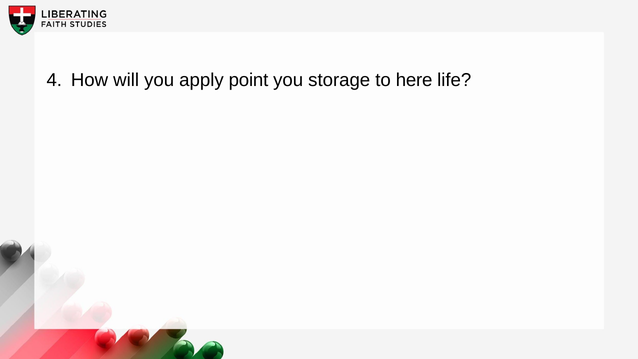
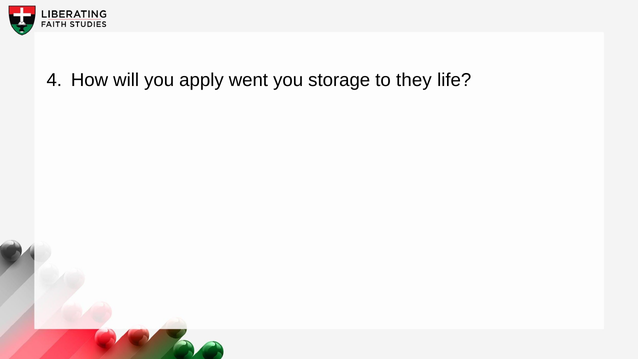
point: point -> went (248, 80)
here: here -> they (414, 80)
